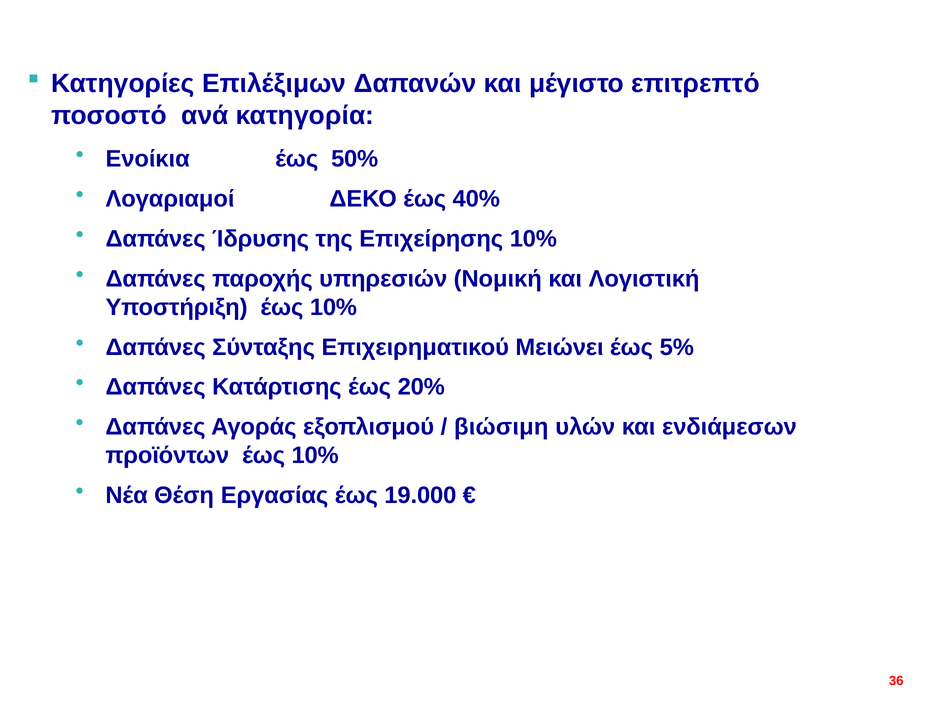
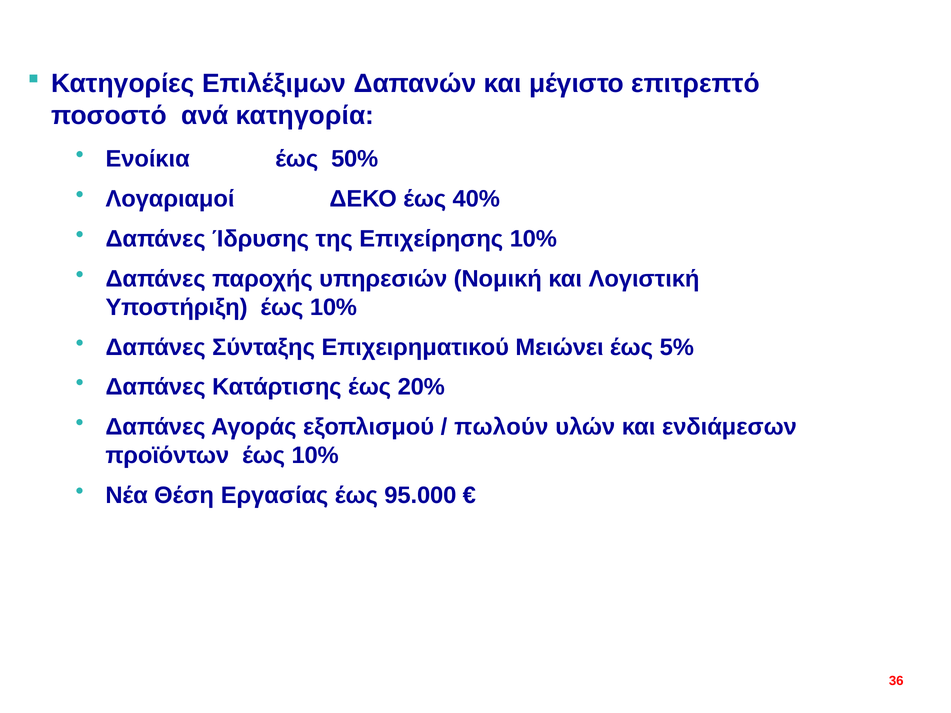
βιώσιμη: βιώσιμη -> πωλούν (501, 427)
19.000: 19.000 -> 95.000 (420, 496)
